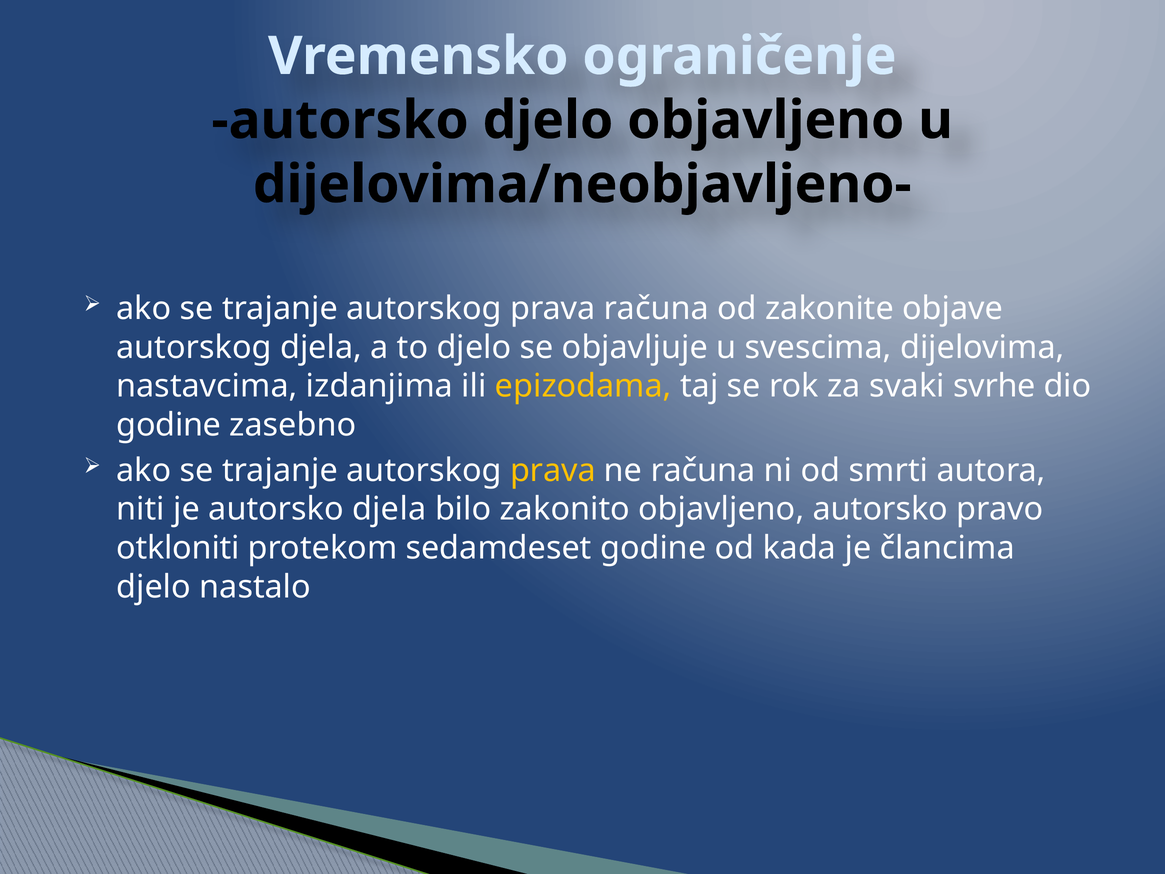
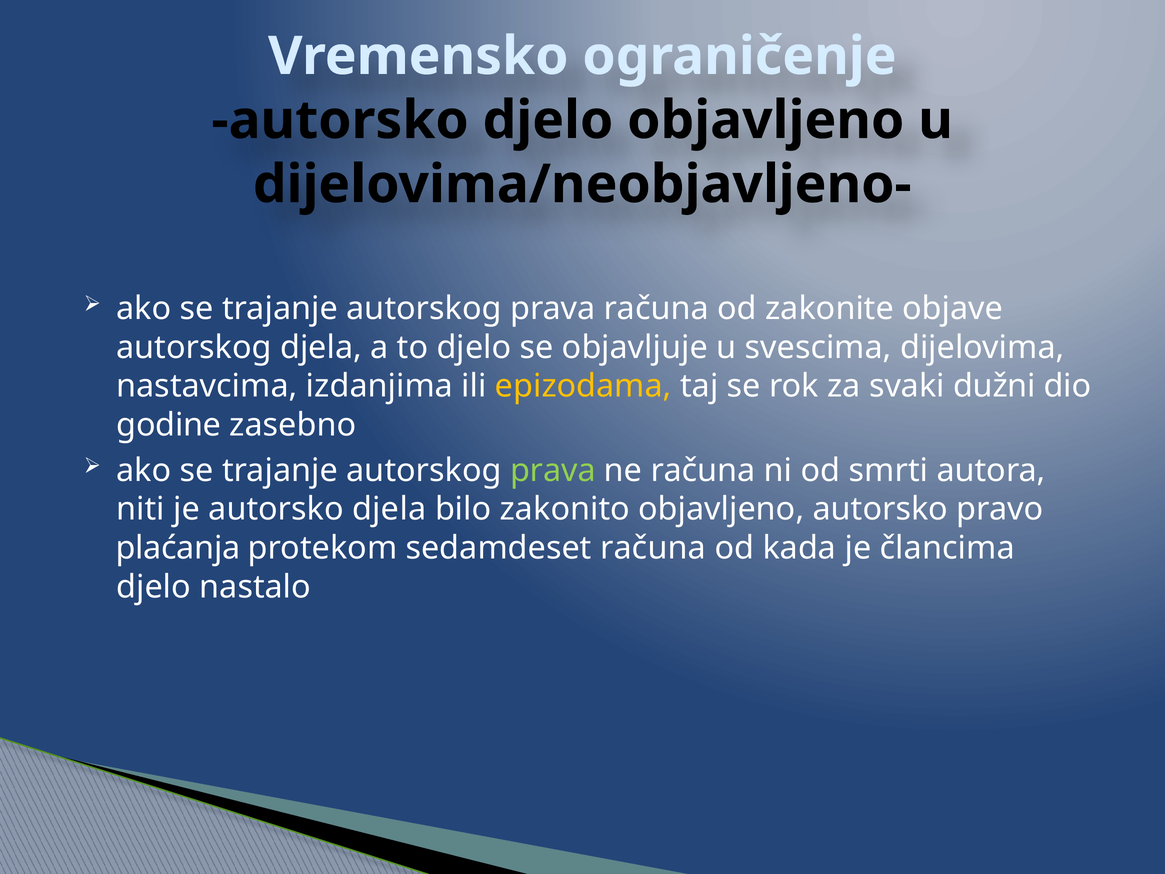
svrhe: svrhe -> dužni (994, 386)
prava colour: yellow -> light green (553, 470)
otkloniti: otkloniti -> plaćanja (178, 548)
sedamdeset godine: godine -> računa (653, 548)
